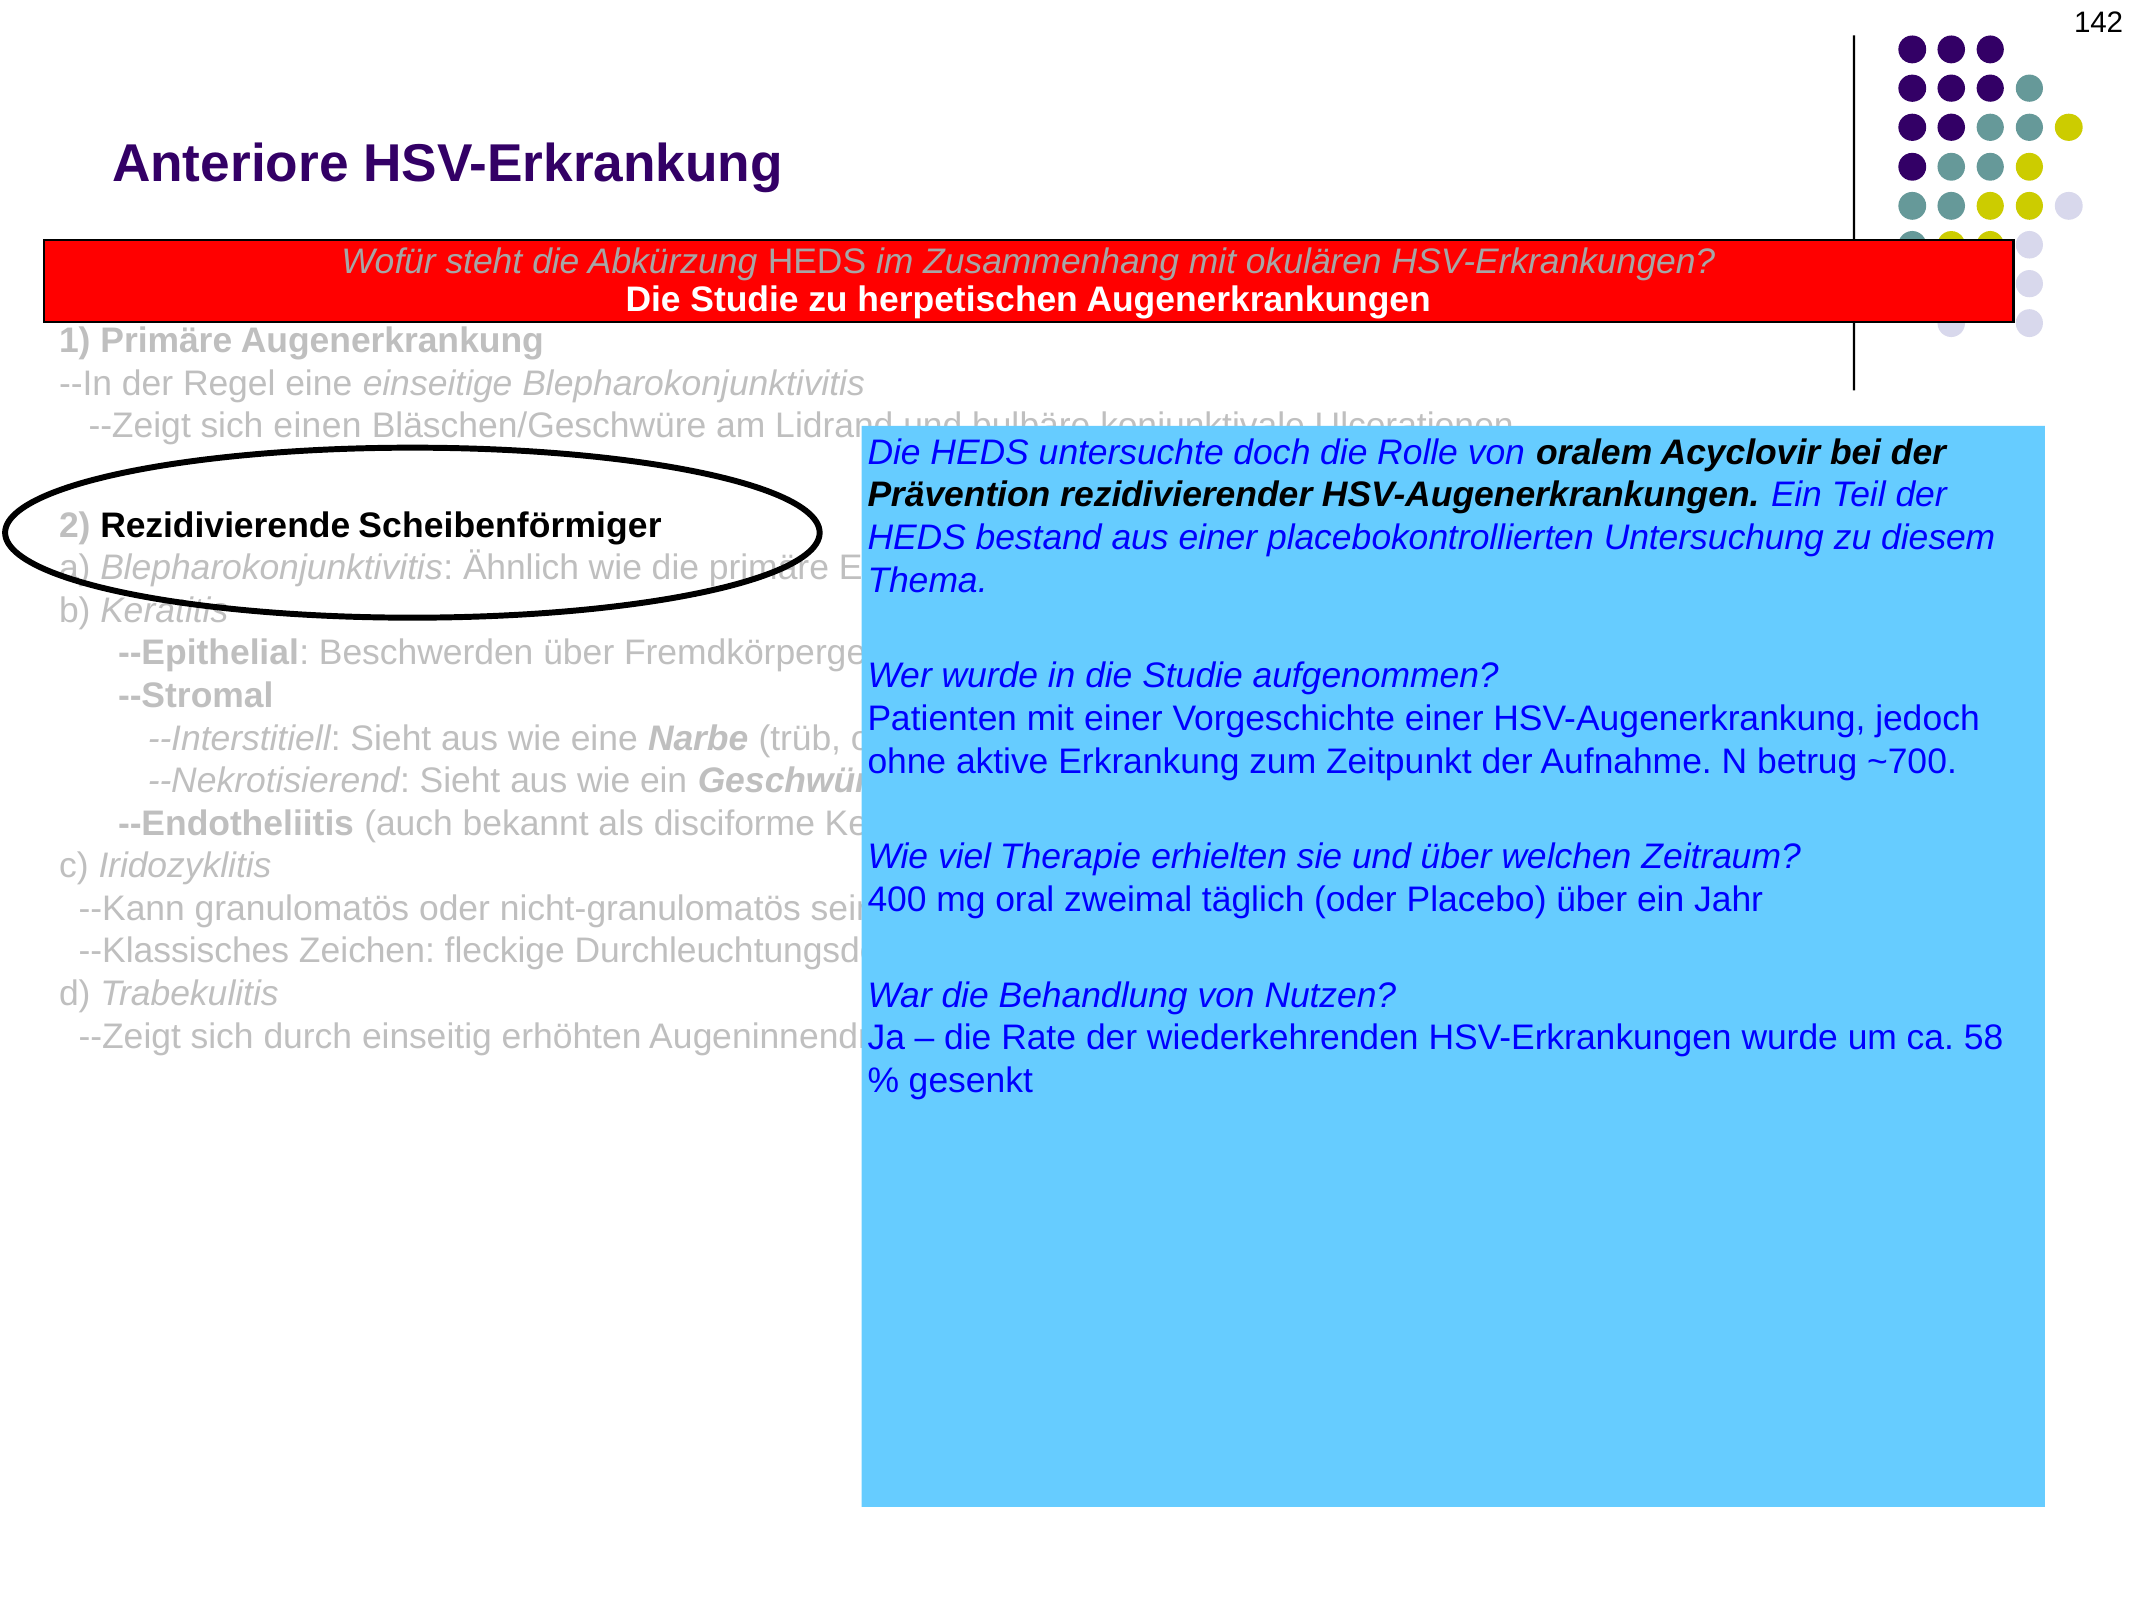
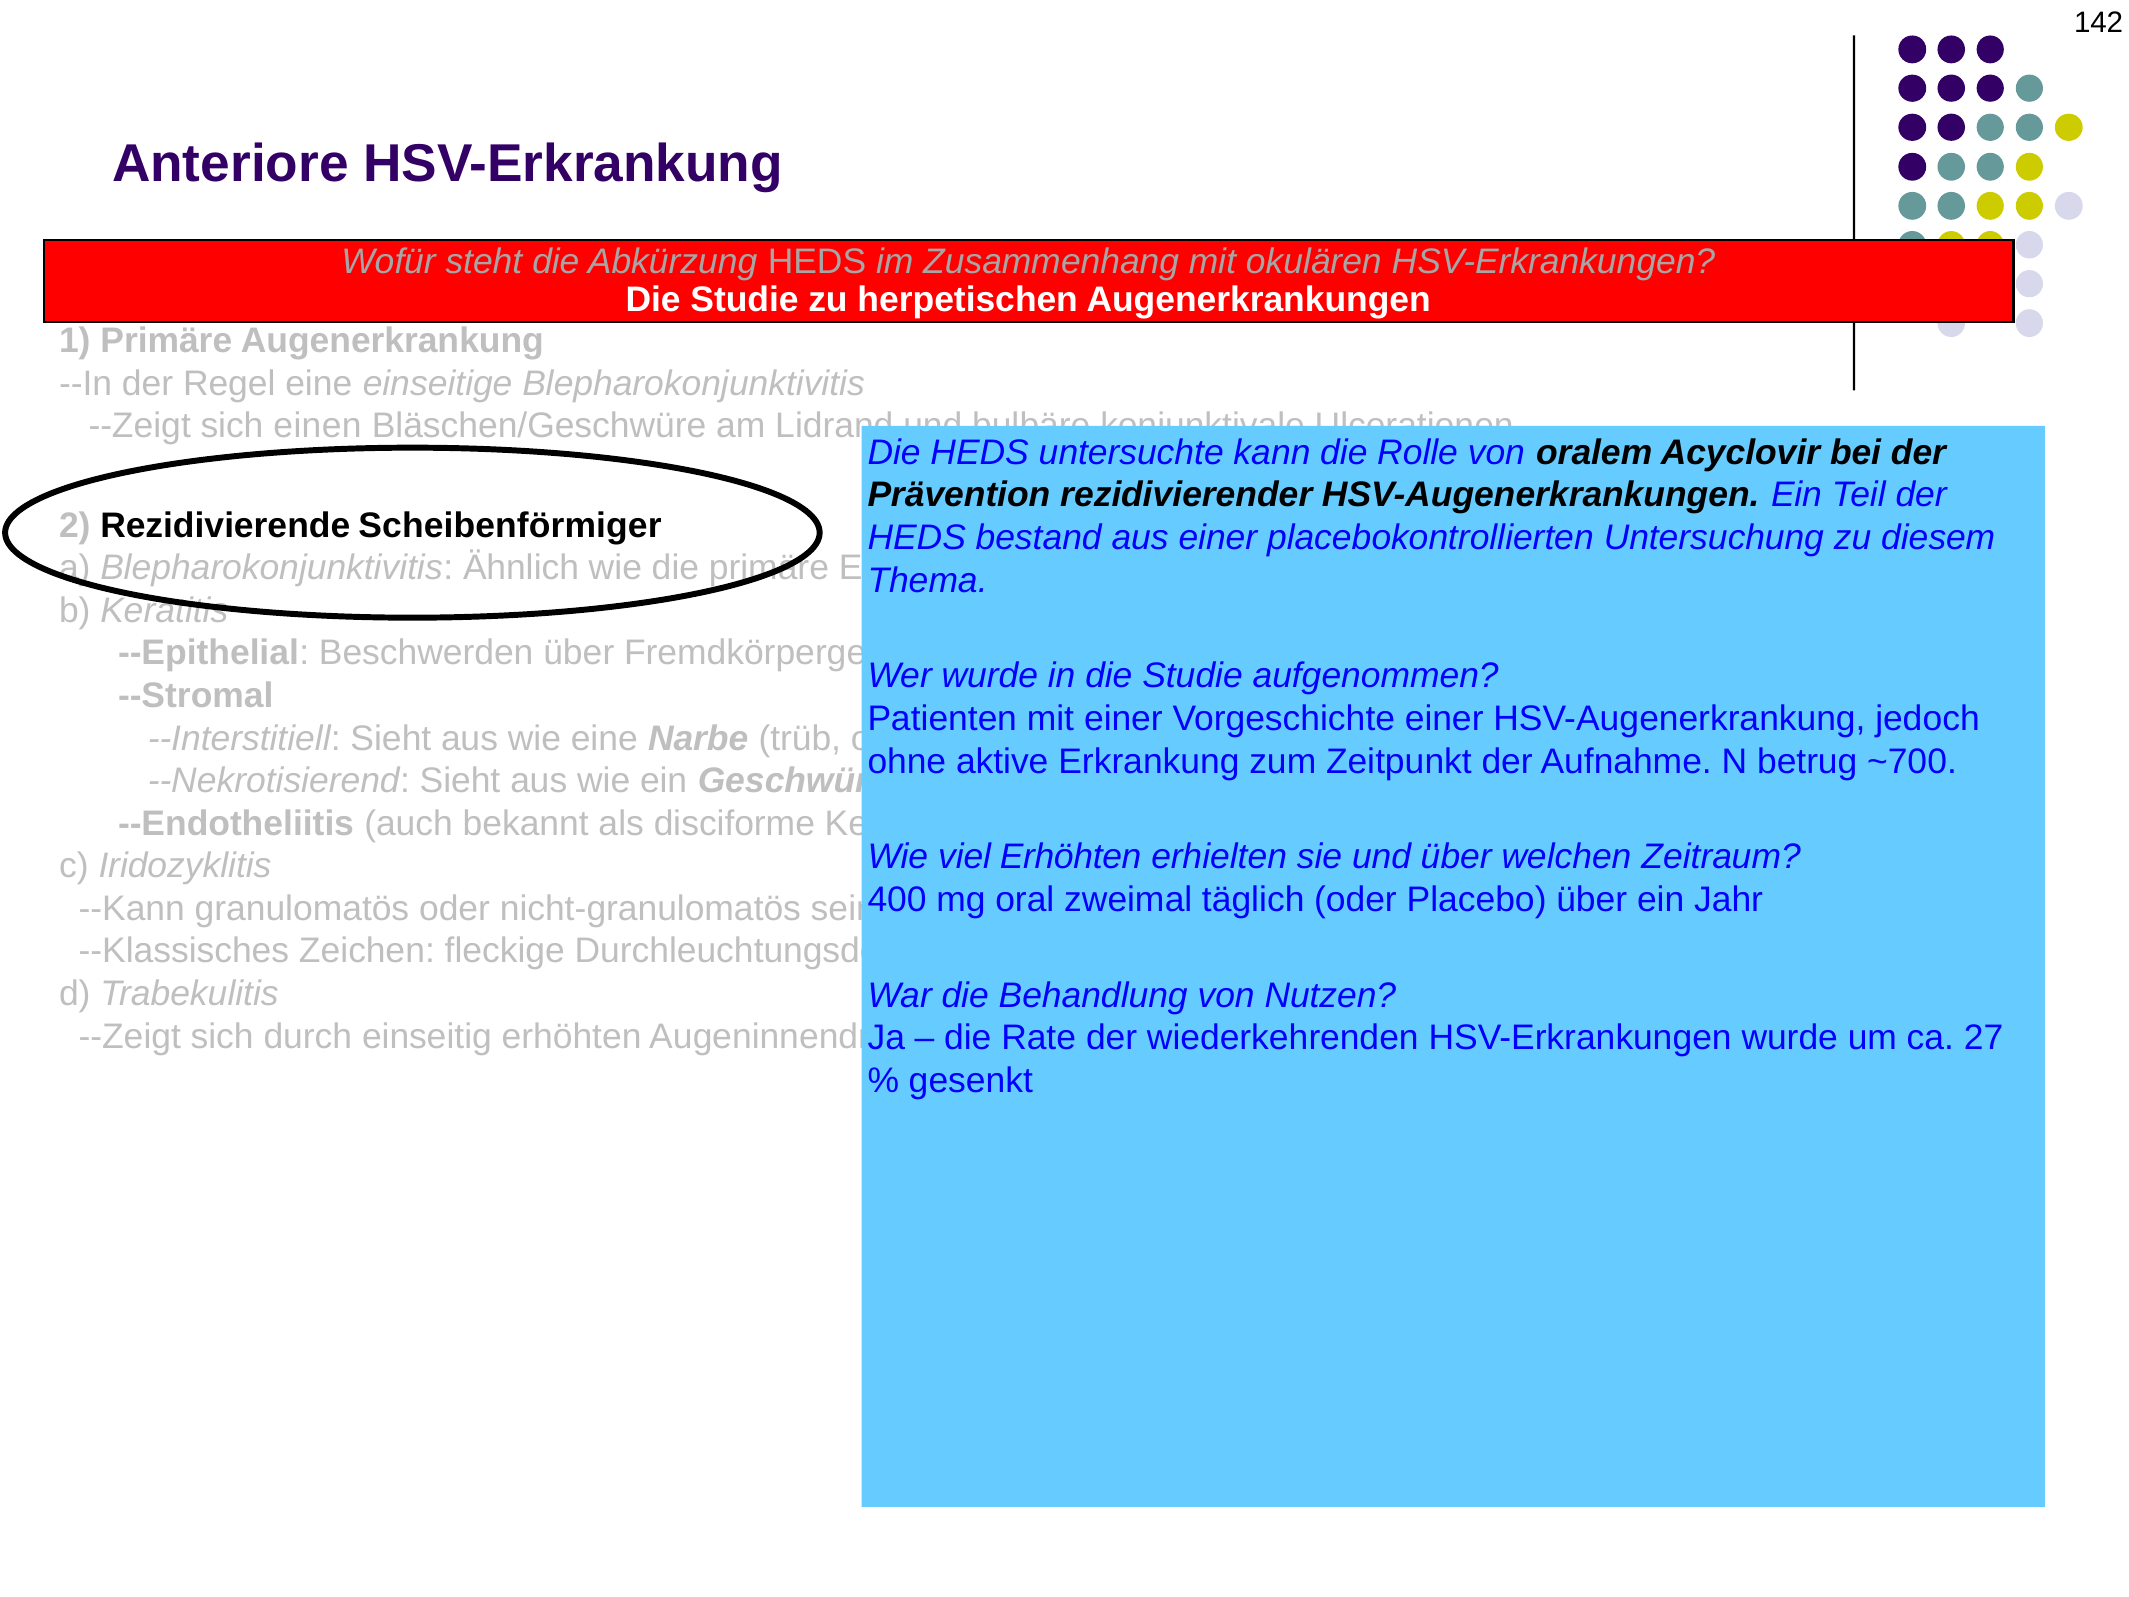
doch: doch -> kann (1272, 452)
viel Therapie: Therapie -> Erhöhten (1071, 857)
58: 58 -> 27 (1984, 1038)
